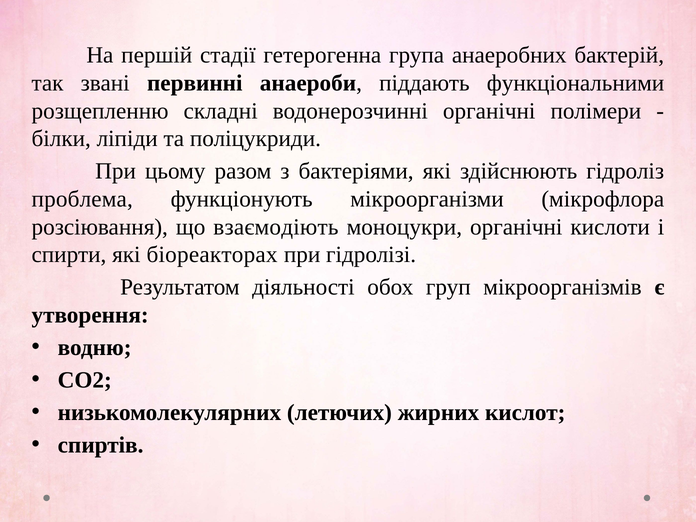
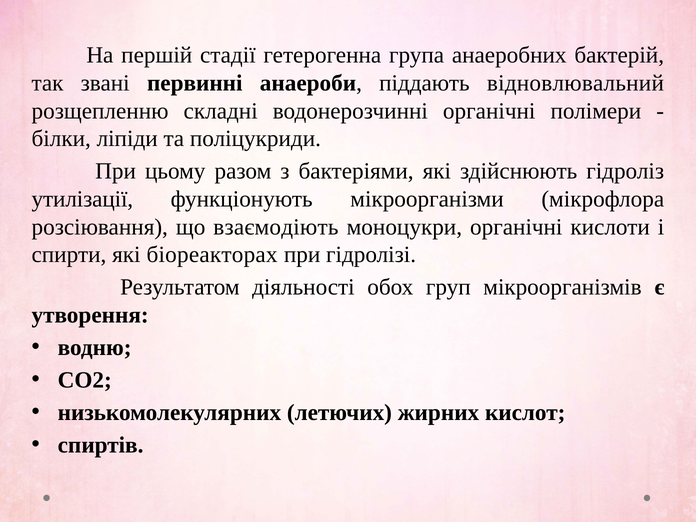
функціональними: функціональними -> відновлювальний (575, 83)
проблема: проблема -> утилізації (82, 199)
